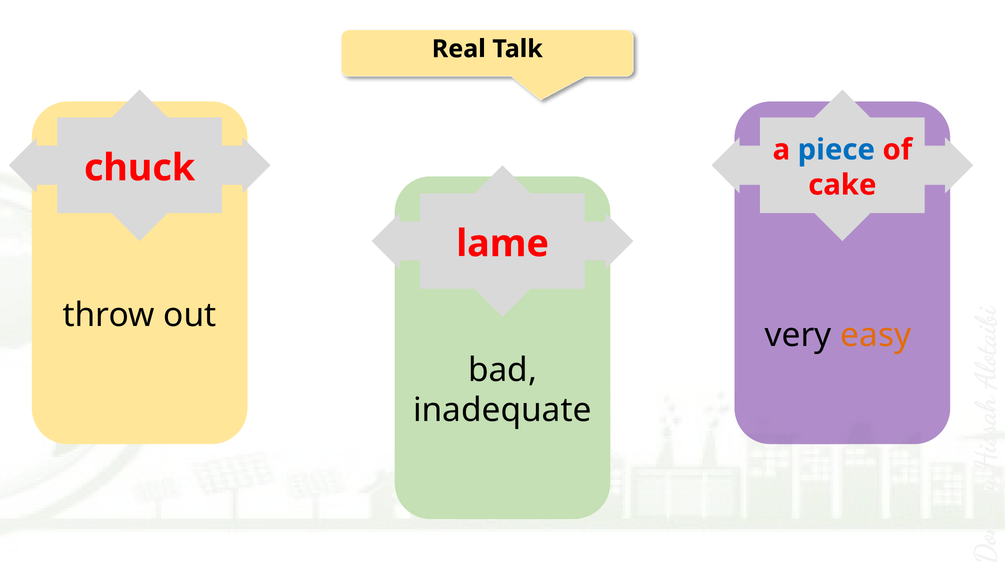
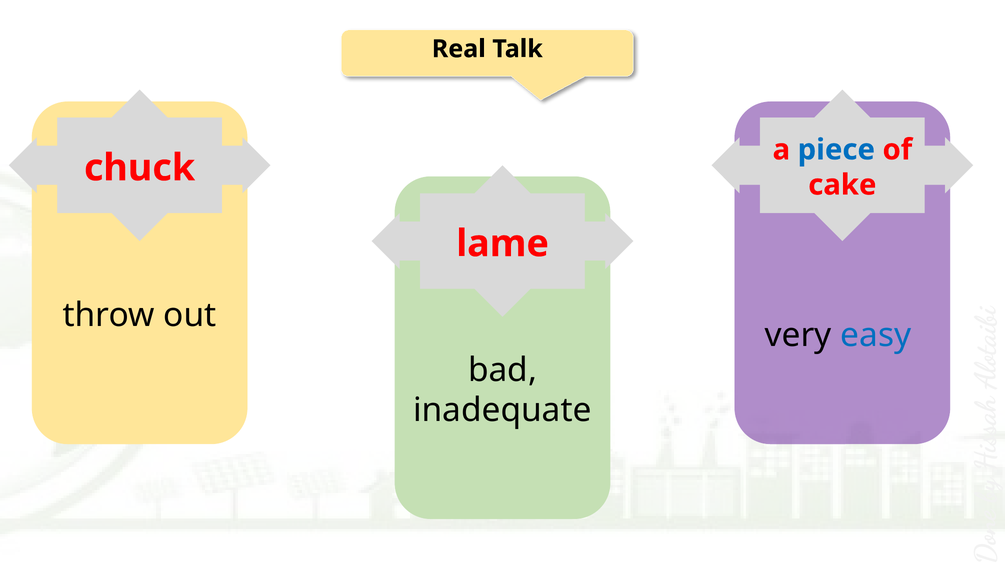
easy colour: orange -> blue (876, 336)
